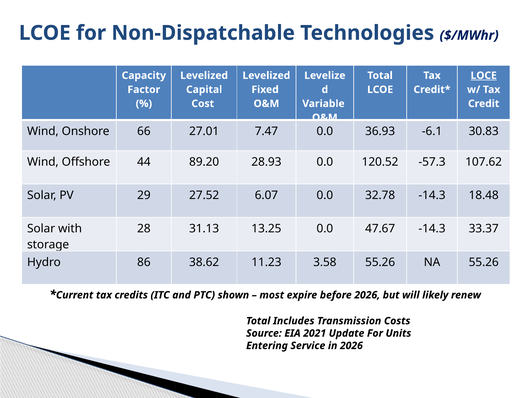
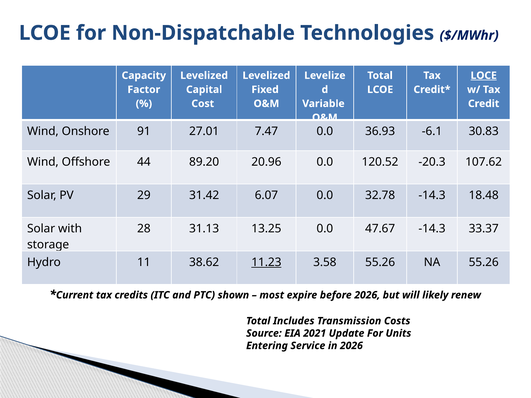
66: 66 -> 91 (144, 131)
28.93: 28.93 -> 20.96 (266, 162)
-57.3: -57.3 -> -20.3 (432, 162)
27.52: 27.52 -> 31.42 (204, 195)
86: 86 -> 11 (144, 262)
11.23 underline: none -> present (266, 262)
